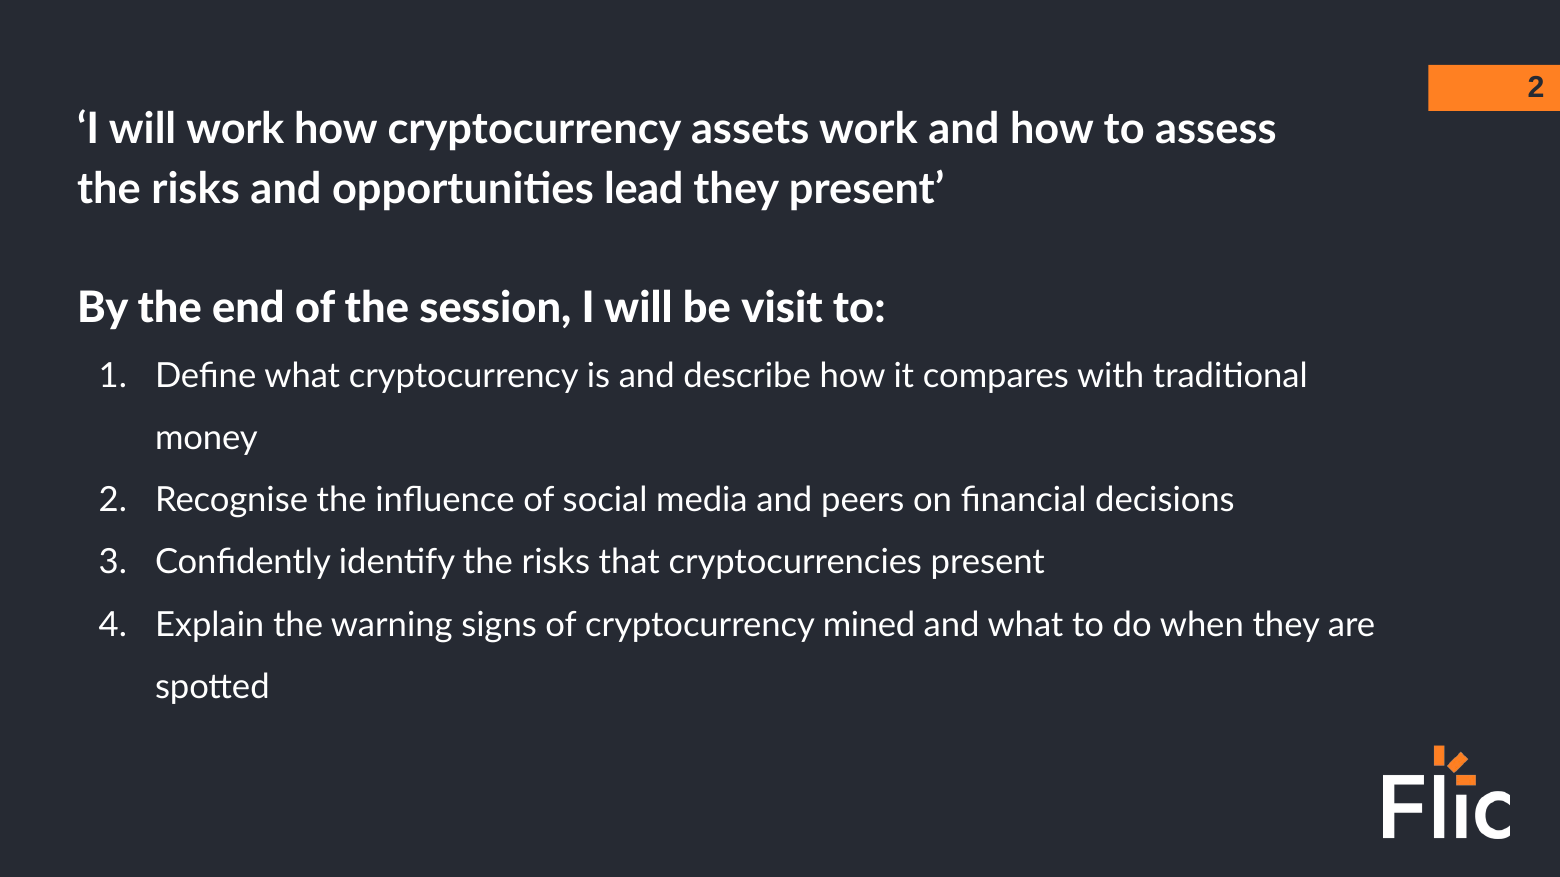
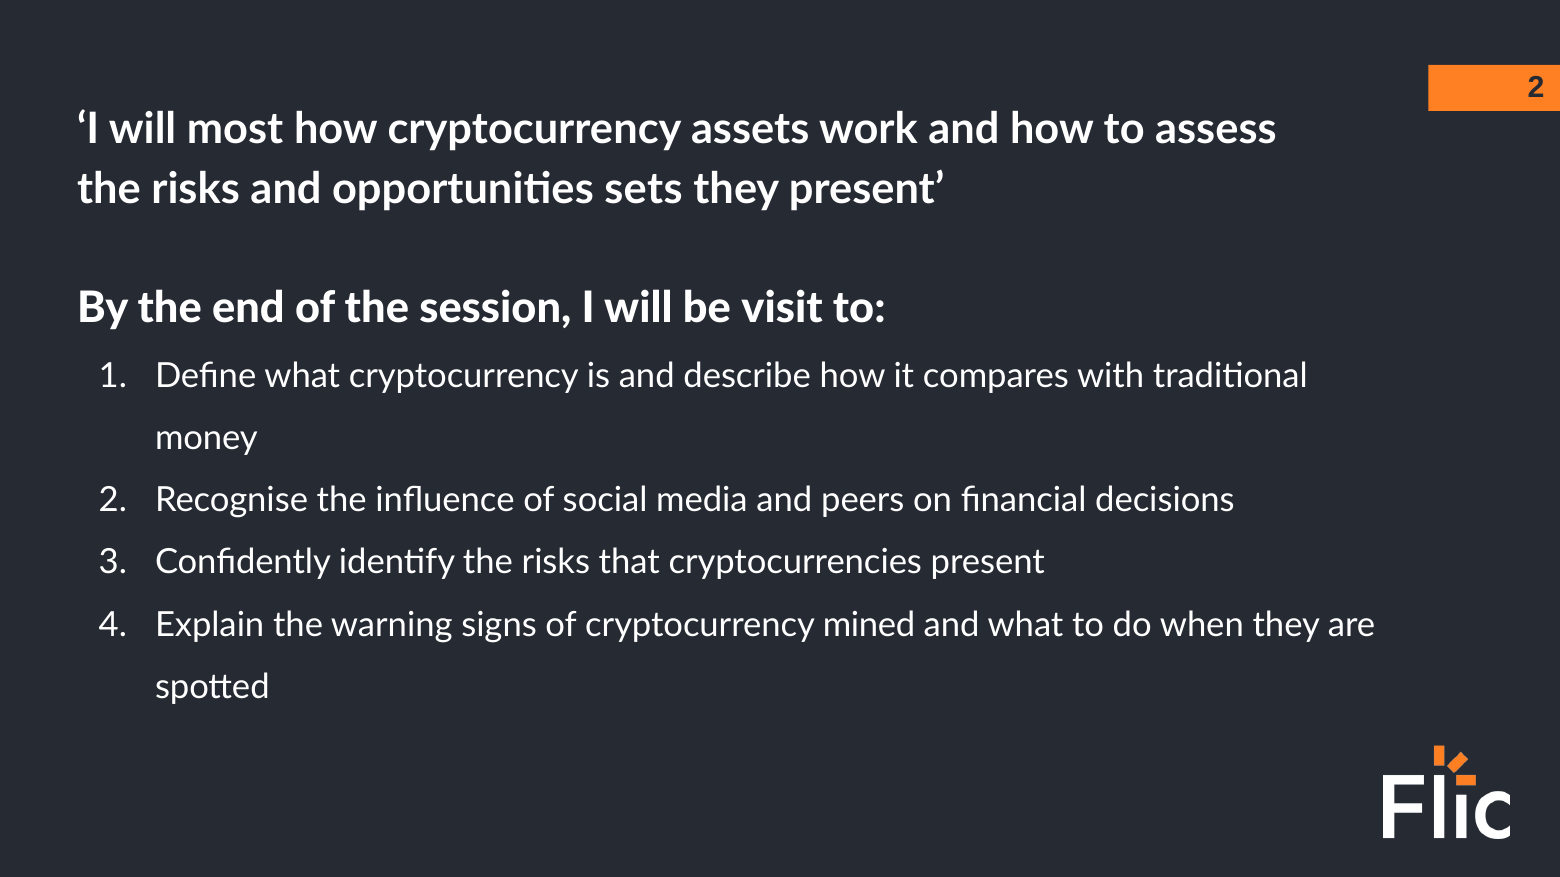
will work: work -> most (235, 130)
lead: lead -> sets (643, 189)
